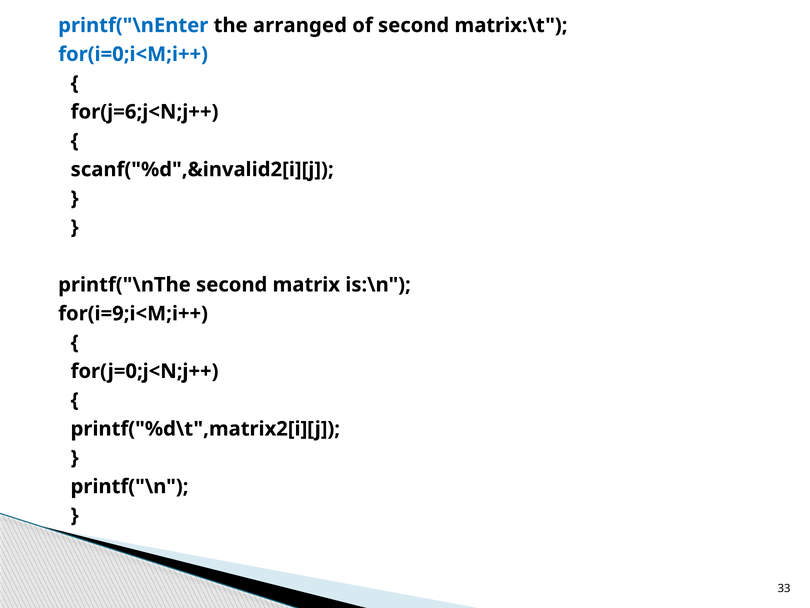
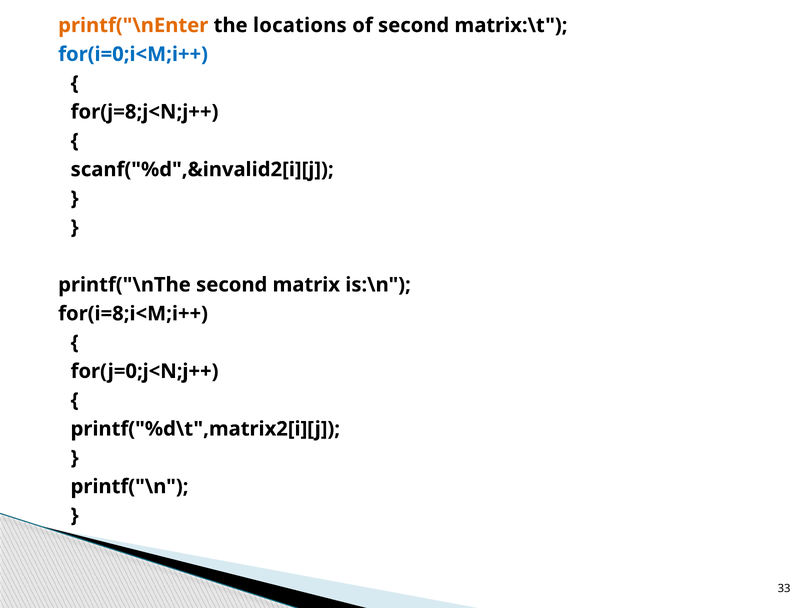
printf("\nEnter colour: blue -> orange (133, 25)
arranged: arranged -> locations (300, 25)
for(j=6;j<N;j++: for(j=6;j<N;j++ -> for(j=8;j<N;j++ (145, 112)
for(i=9;i<M;i++: for(i=9;i<M;i++ -> for(i=8;i<M;i++ (133, 313)
